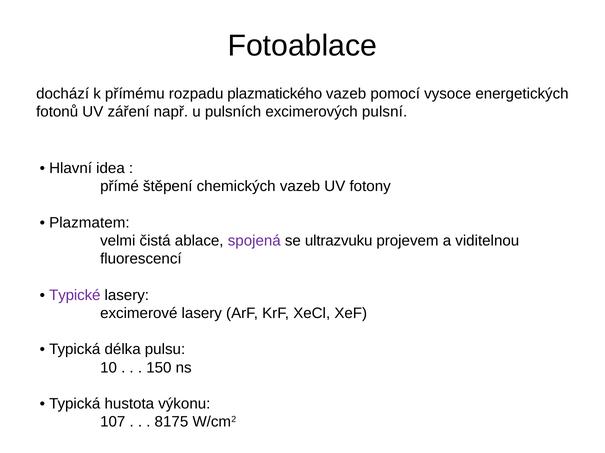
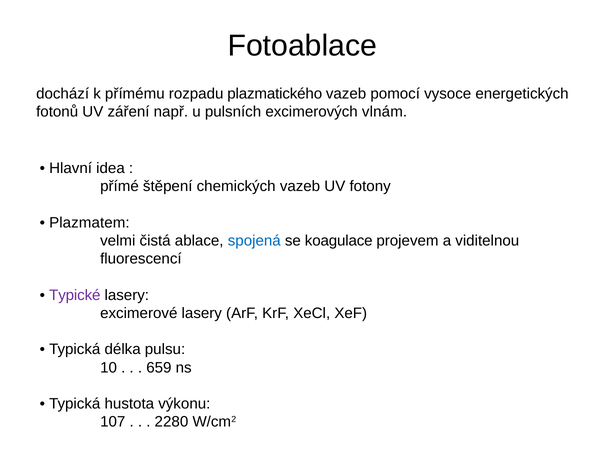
pulsní: pulsní -> vlnám (385, 112)
spojená colour: purple -> blue (254, 241)
ultrazvuku: ultrazvuku -> koagulace (339, 241)
150: 150 -> 659 (159, 368)
8175: 8175 -> 2280 (171, 423)
